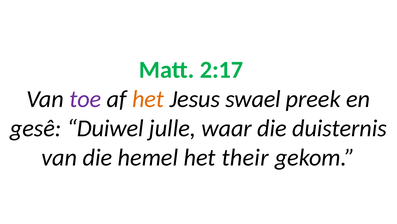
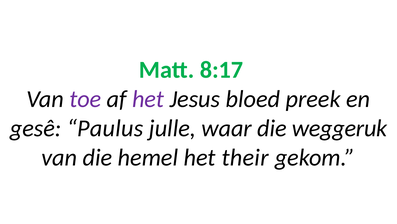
2:17: 2:17 -> 8:17 (222, 70)
het colour: orange -> purple (148, 99)
swael: swael -> bloed (253, 99)
Duiwel: Duiwel -> Paulus (105, 128)
duisternis: duisternis -> weggeruk (340, 128)
